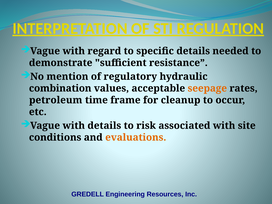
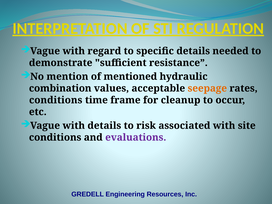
regulatory: regulatory -> mentioned (130, 77)
petroleum: petroleum -> conditions (56, 100)
evaluations colour: orange -> purple (136, 137)
